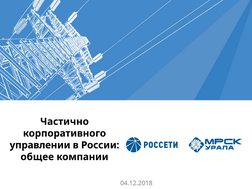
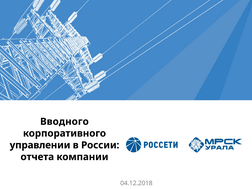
Частично: Частично -> Вводного (64, 122)
общее: общее -> отчета (37, 157)
